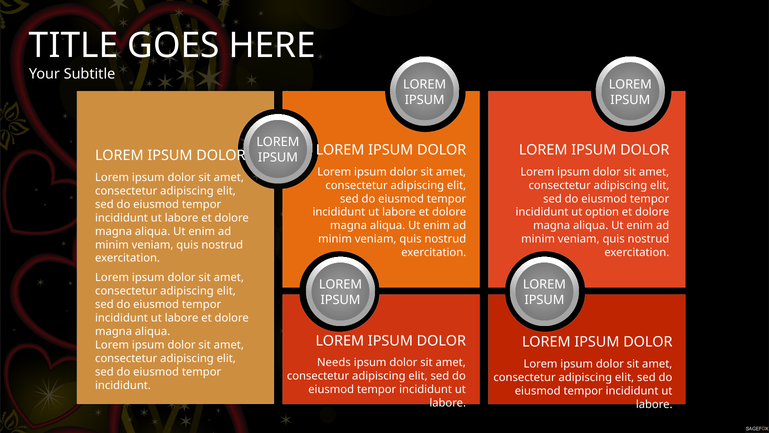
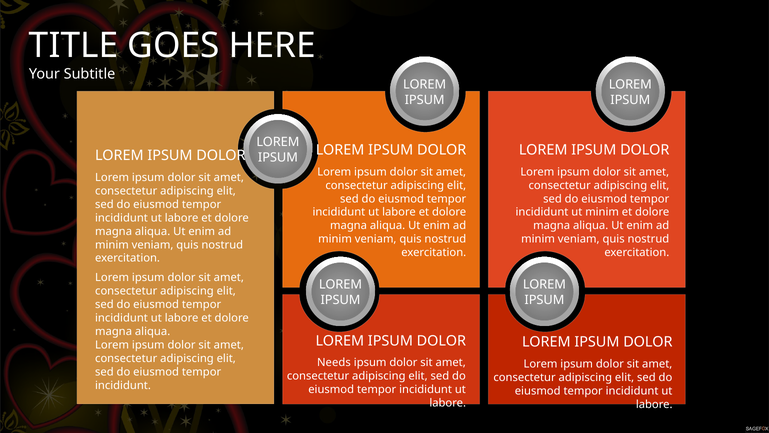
ut option: option -> minim (602, 212)
